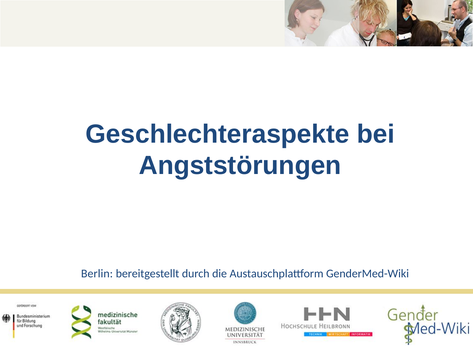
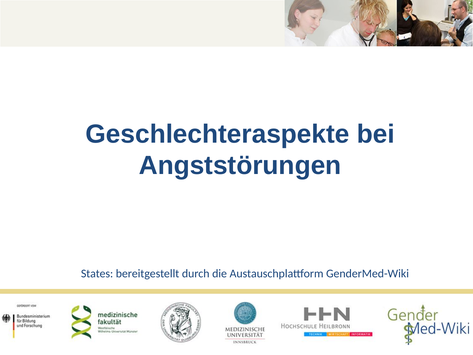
Berlin: Berlin -> States (97, 273)
